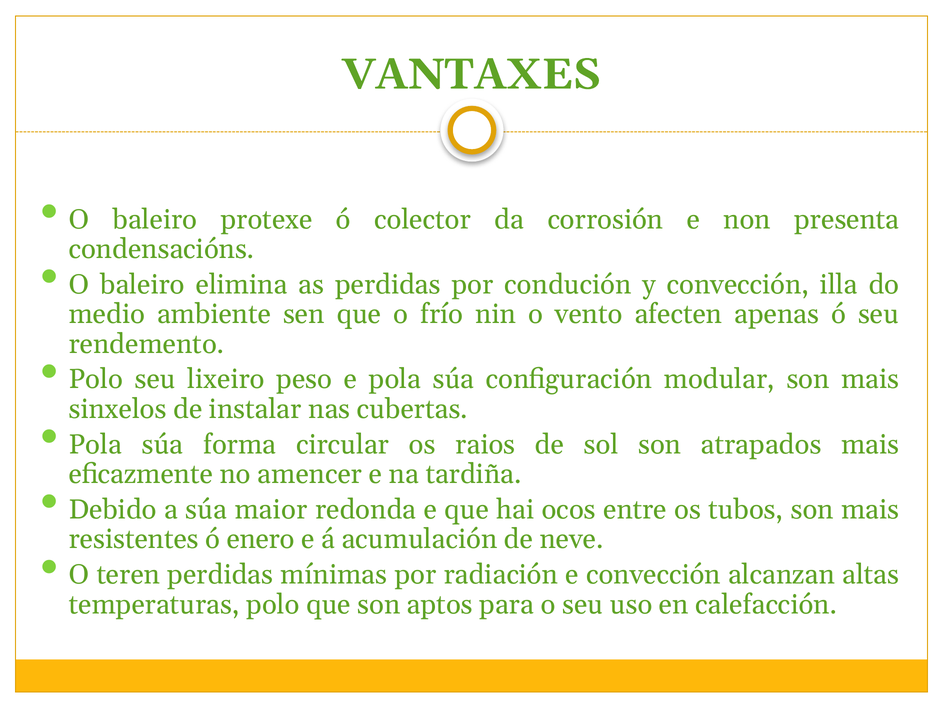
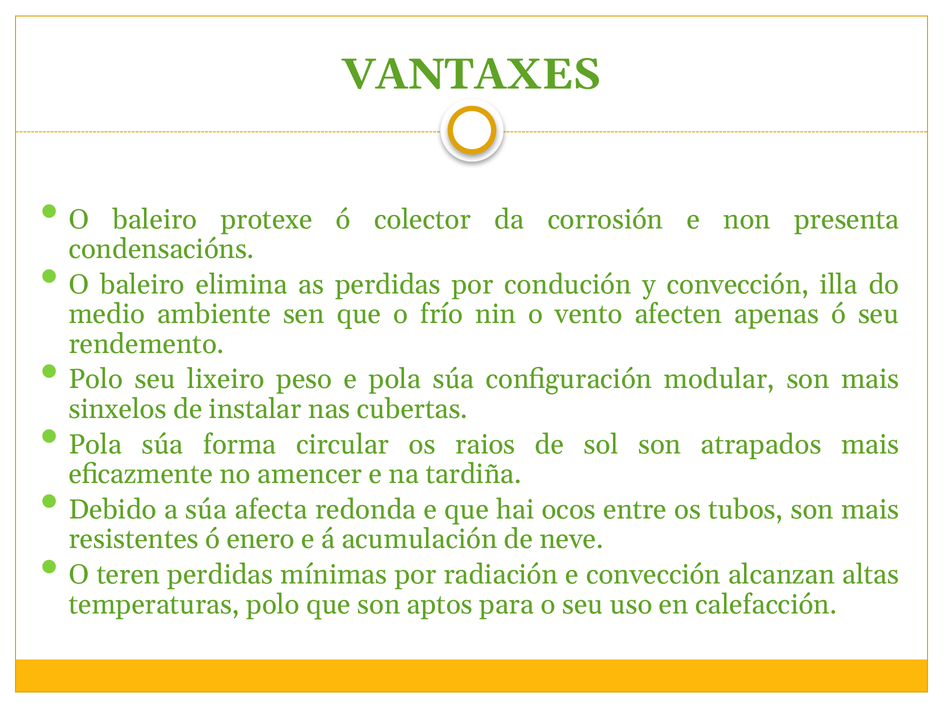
maior: maior -> afecta (271, 510)
